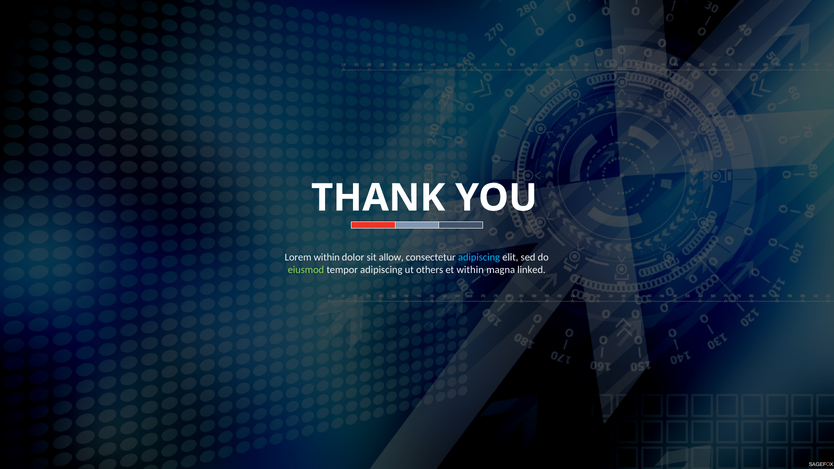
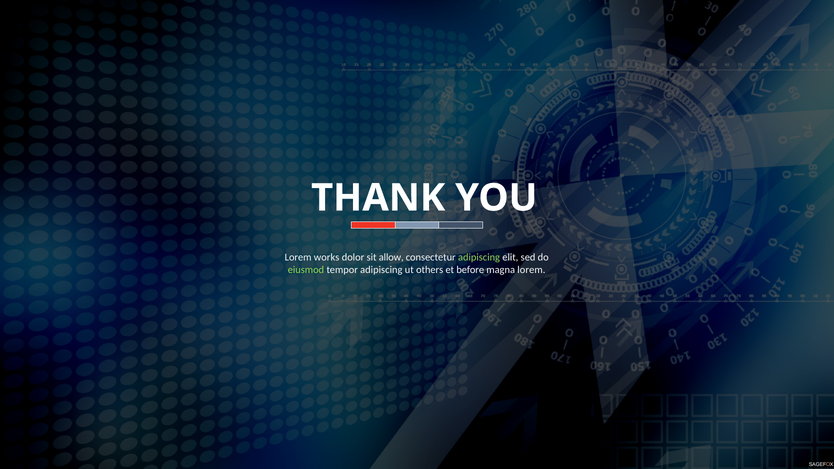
Lorem within: within -> works (327, 257)
adipiscing colour: light blue -> light green (479, 257)
et within: within -> before (470, 270)
magna linked: linked -> lorem (531, 270)
